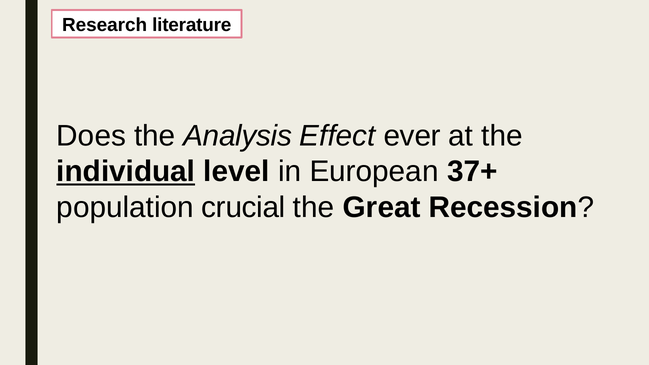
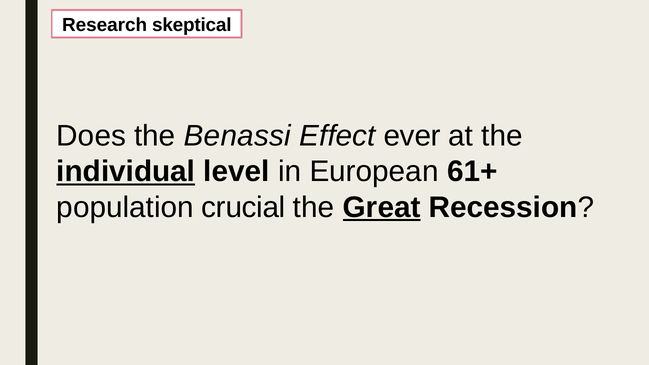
literature: literature -> skeptical (192, 25)
Analysis: Analysis -> Benassi (237, 136)
37+: 37+ -> 61+ (472, 172)
Great underline: none -> present (382, 207)
